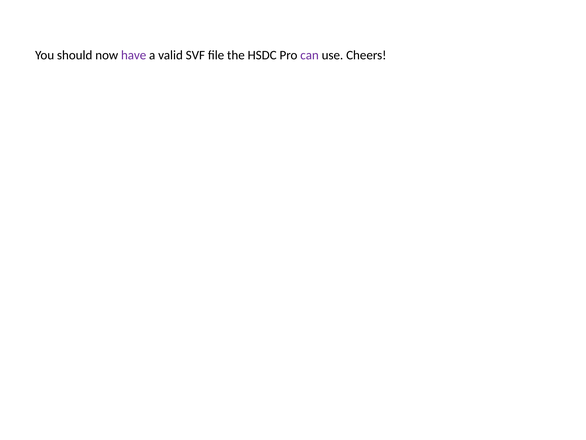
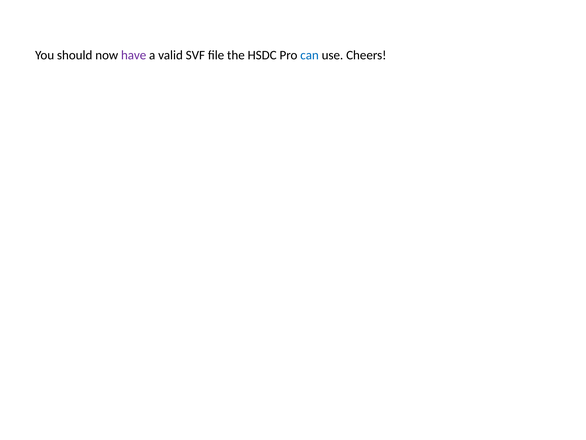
can colour: purple -> blue (310, 55)
